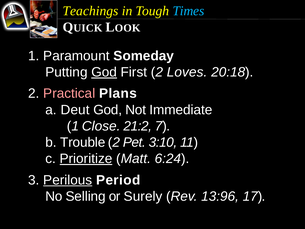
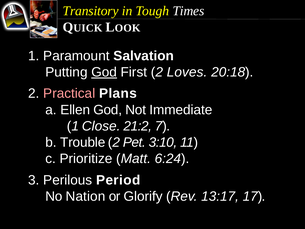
Teachings: Teachings -> Transitory (91, 11)
Times colour: light blue -> white (188, 11)
Someday: Someday -> Salvation (144, 56)
Deut: Deut -> Ellen (75, 110)
Prioritize underline: present -> none (86, 158)
Perilous underline: present -> none (68, 180)
Selling: Selling -> Nation (86, 196)
Surely: Surely -> Glorify (143, 196)
13:96: 13:96 -> 13:17 (220, 196)
